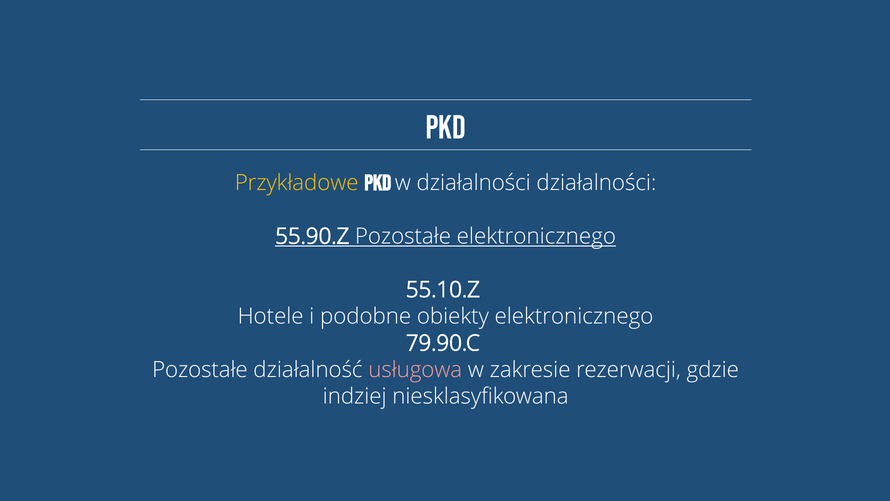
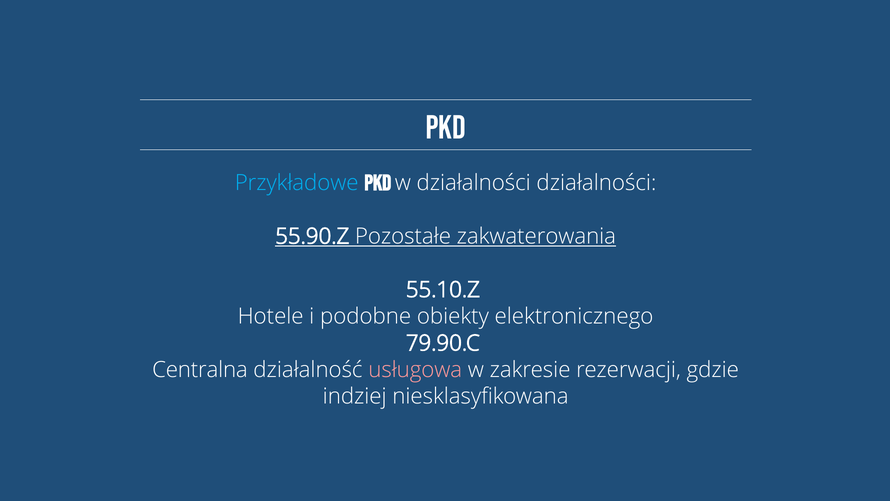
Przykładowe colour: yellow -> light blue (297, 183)
Pozostałe elektronicznego: elektronicznego -> zakwaterowania (536, 236)
Pozostałe: Pozostałe -> Centralna (200, 370)
